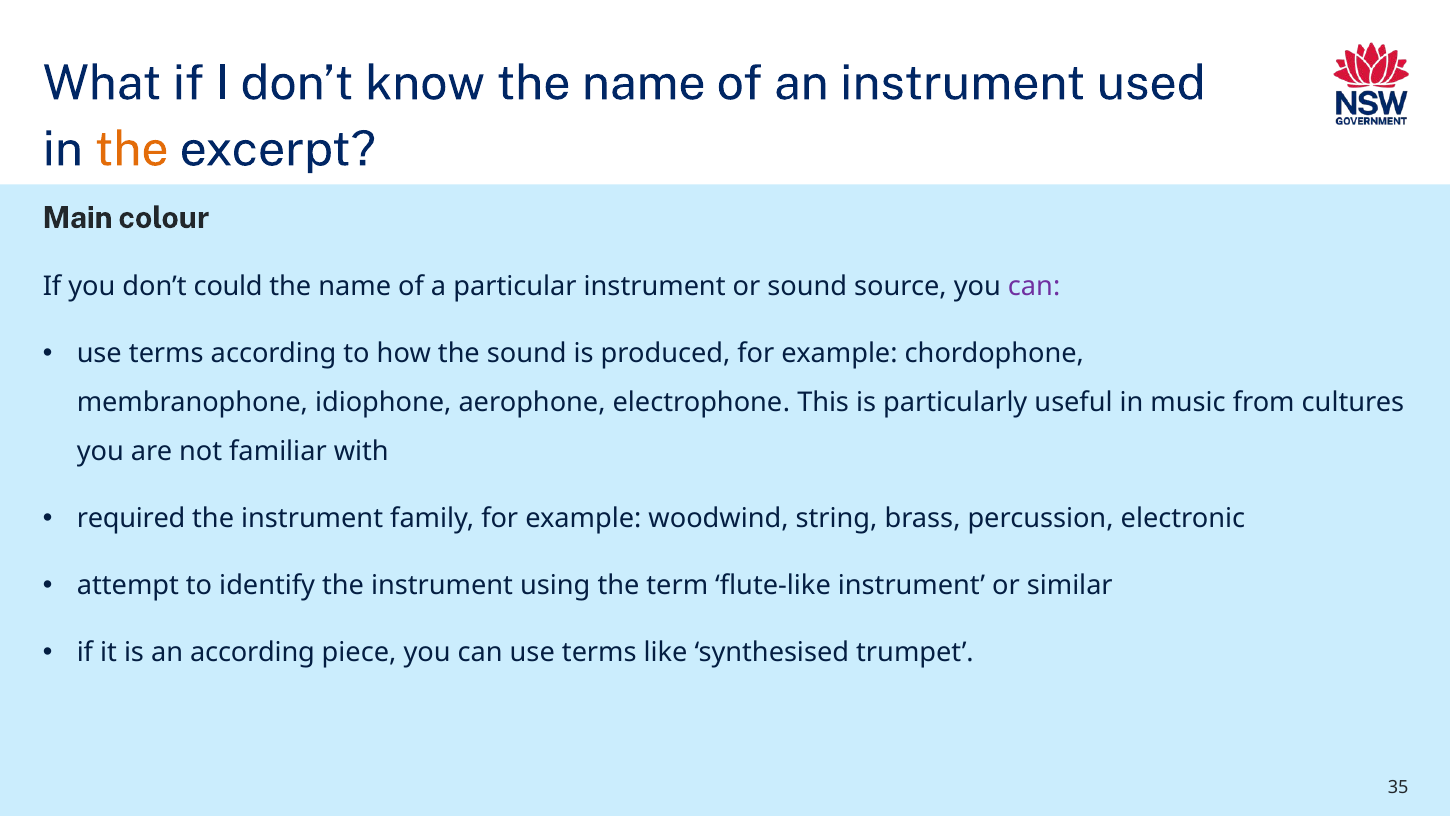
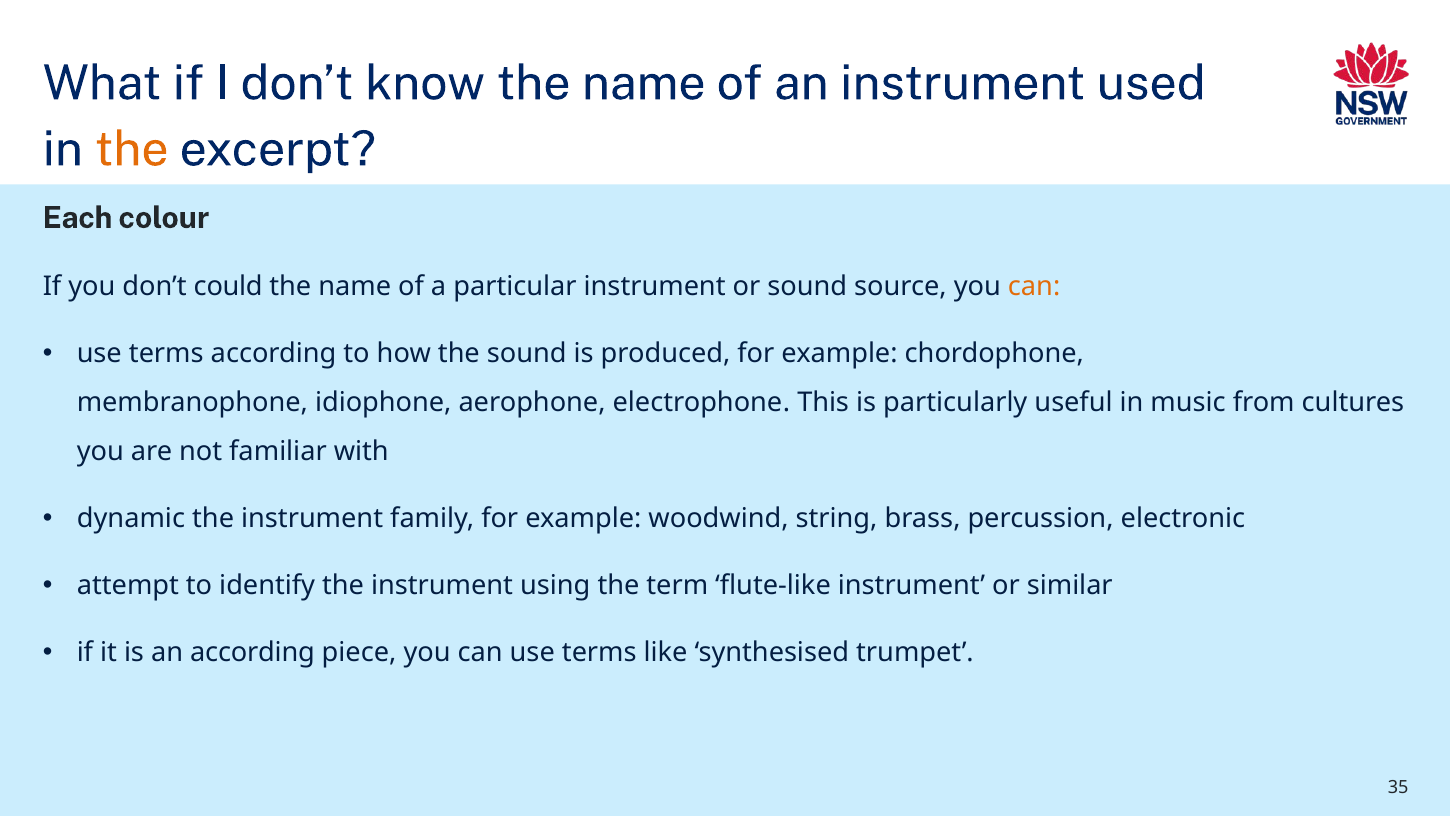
Main: Main -> Each (78, 218)
can colour: purple -> orange (1034, 286)
required: required -> dynamic (131, 518)
